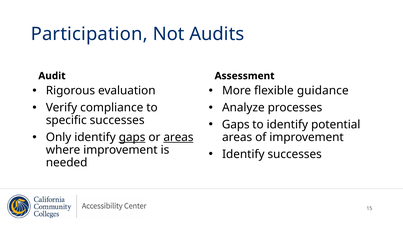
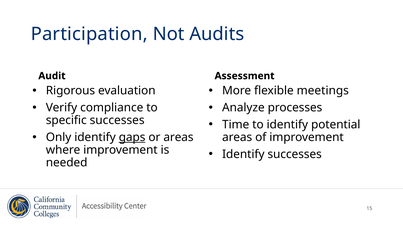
guidance: guidance -> meetings (323, 91)
Gaps: Gaps -> Time (236, 124)
areas underline: present -> none (178, 137)
